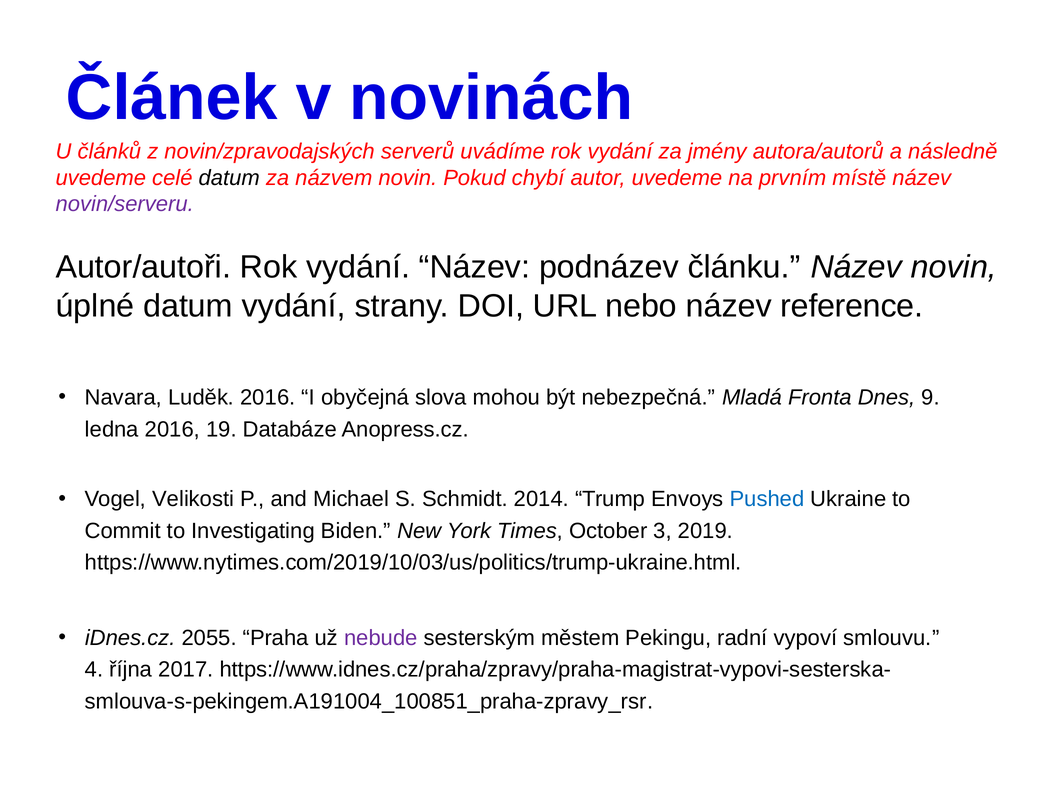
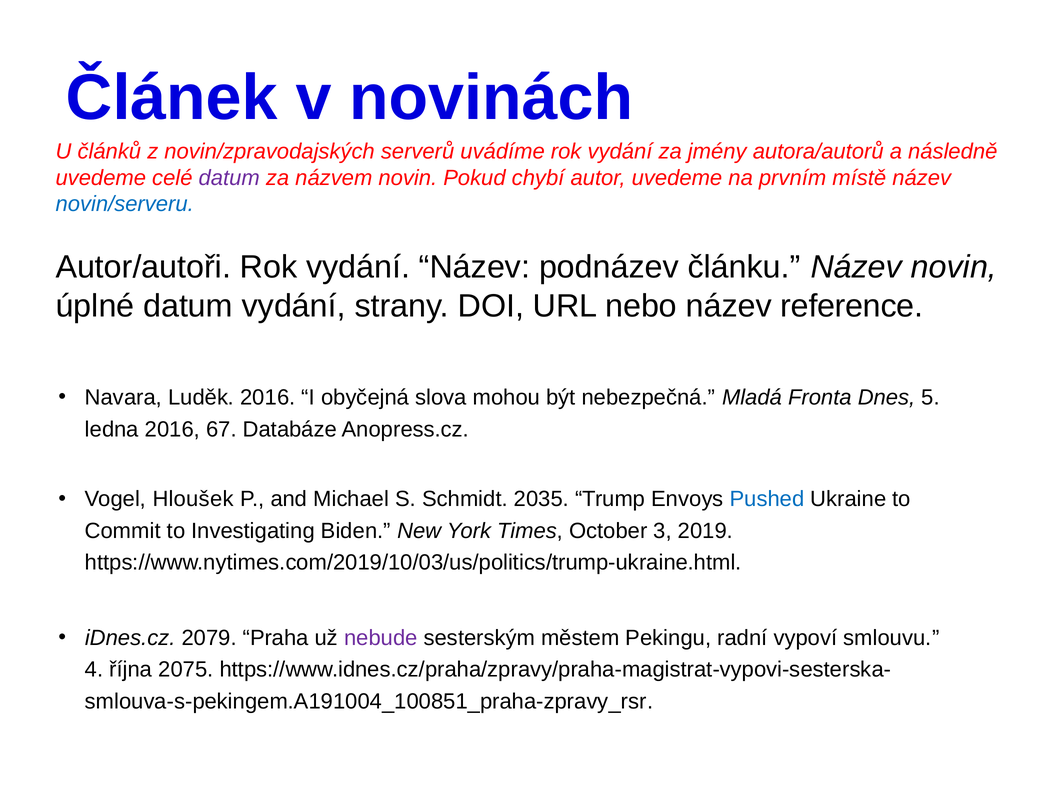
datum colour: black -> purple (229, 178)
novin/serveru colour: purple -> blue (125, 204)
9: 9 -> 5 (931, 398)
19: 19 -> 67 (221, 430)
Velikosti: Velikosti -> Hloušek (193, 500)
2014: 2014 -> 2035 (541, 500)
2055: 2055 -> 2079 (209, 638)
2017: 2017 -> 2075 (186, 670)
